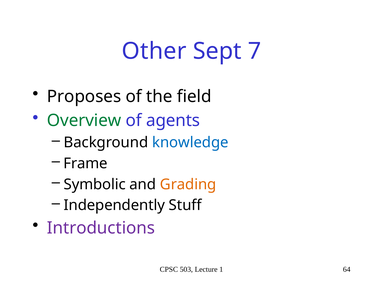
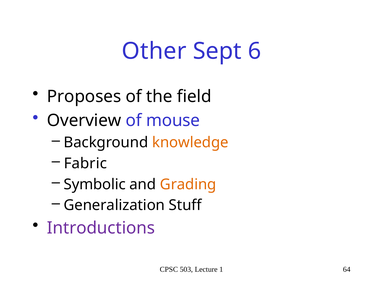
7: 7 -> 6 (254, 51)
Overview colour: green -> black (84, 120)
agents: agents -> mouse (173, 120)
knowledge colour: blue -> orange (190, 142)
Frame: Frame -> Fabric (85, 163)
Independently: Independently -> Generalization (114, 205)
